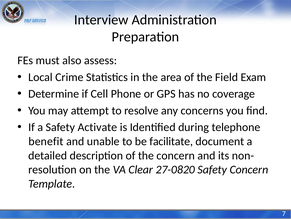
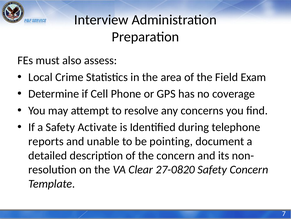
benefit: benefit -> reports (46, 141)
facilitate: facilitate -> pointing (171, 141)
